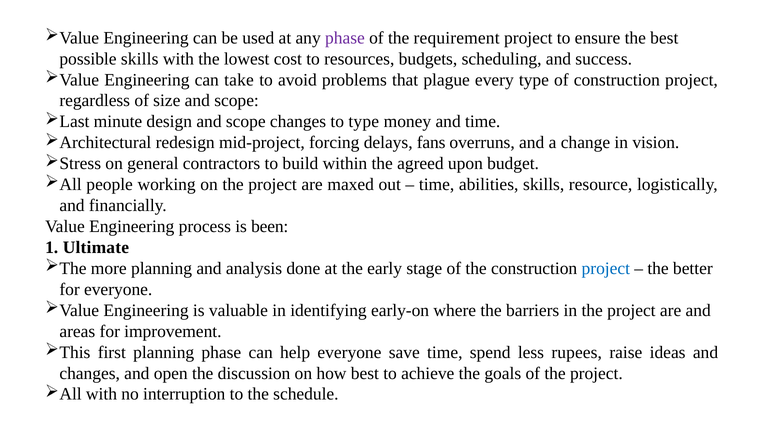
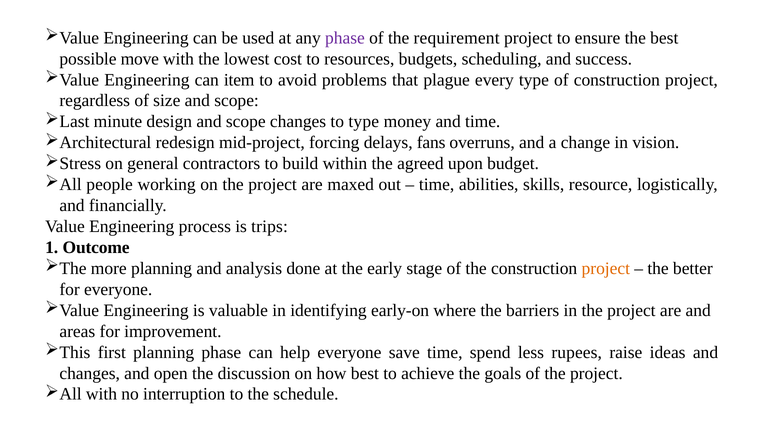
possible skills: skills -> move (140, 59)
take: take -> item (239, 80)
been: been -> trips (270, 227)
Ultimate: Ultimate -> Outcome (96, 248)
project colour: blue -> orange (606, 269)
